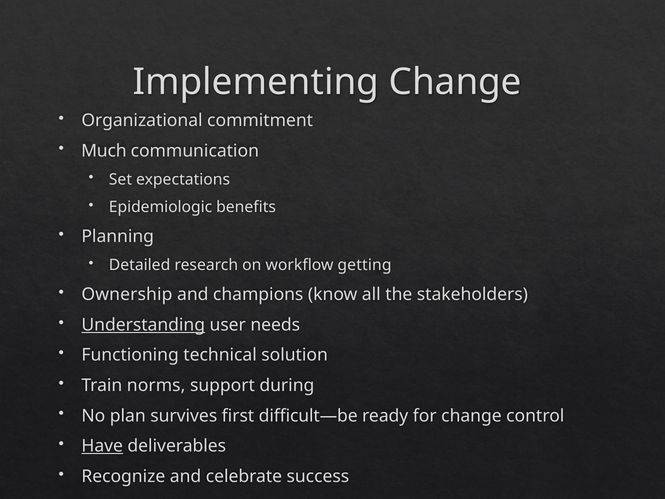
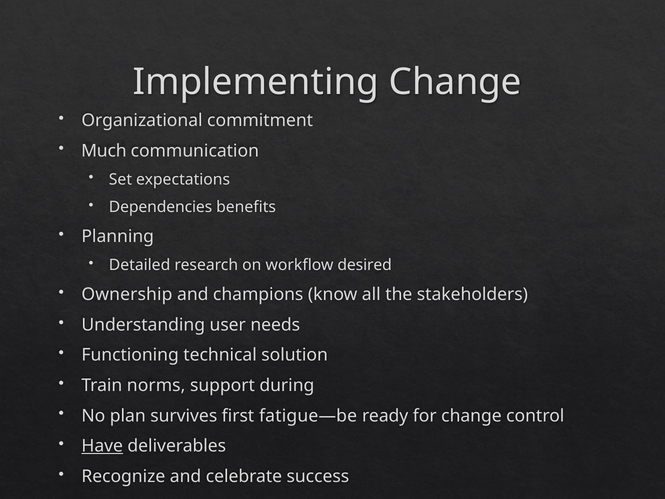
Epidemiologic: Epidemiologic -> Dependencies (161, 207)
getting: getting -> desired (365, 265)
Understanding underline: present -> none (143, 325)
difficult—be: difficult—be -> fatigue—be (308, 416)
